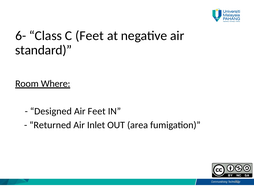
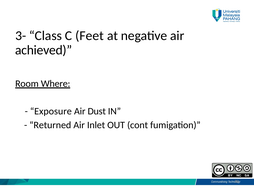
6-: 6- -> 3- (21, 36)
standard: standard -> achieved (44, 50)
Designed: Designed -> Exposure (51, 112)
Air Feet: Feet -> Dust (97, 112)
area: area -> cont (138, 125)
